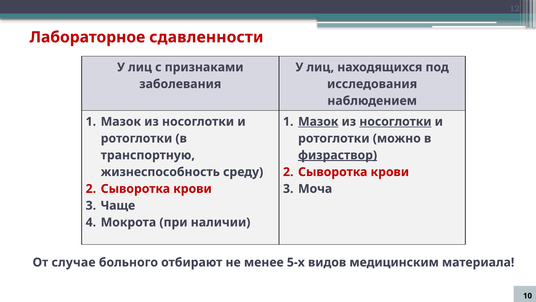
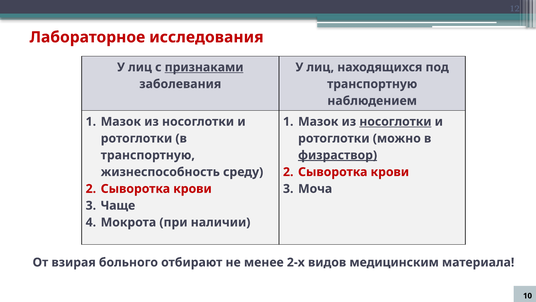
сдавленности: сдавленности -> исследования (206, 37)
признаками underline: none -> present (204, 67)
исследования: исследования -> транспортную (372, 84)
Мазок underline: present -> none (318, 121)
случае: случае -> взирая (74, 262)
5-х: 5-х -> 2-х (296, 262)
